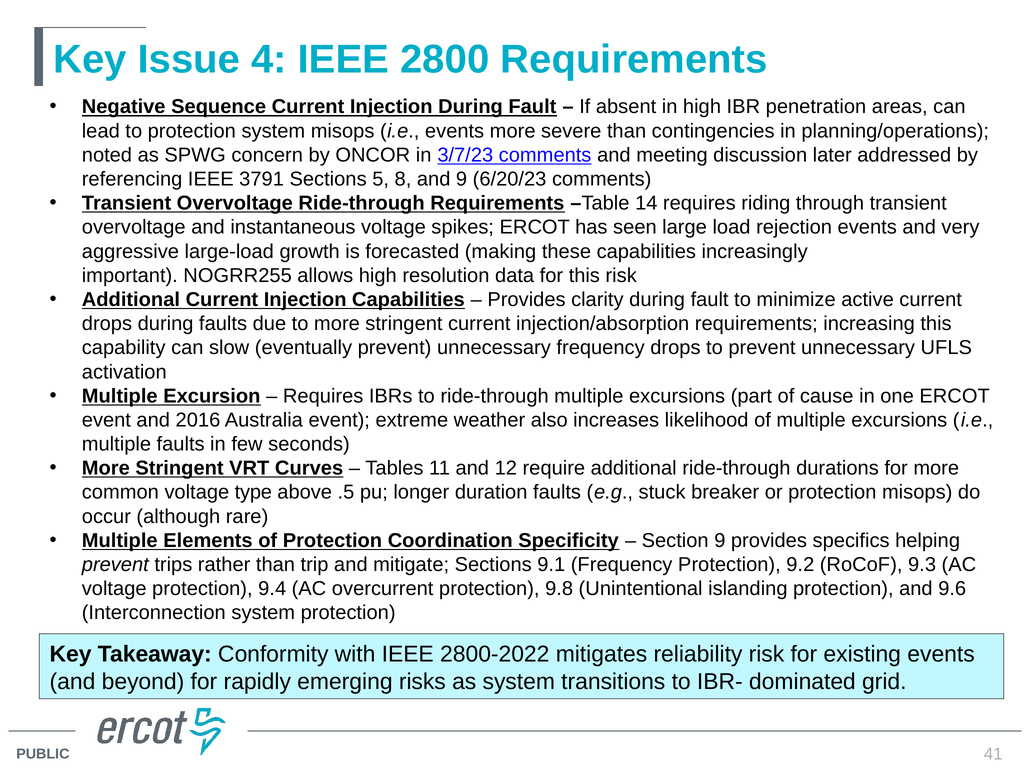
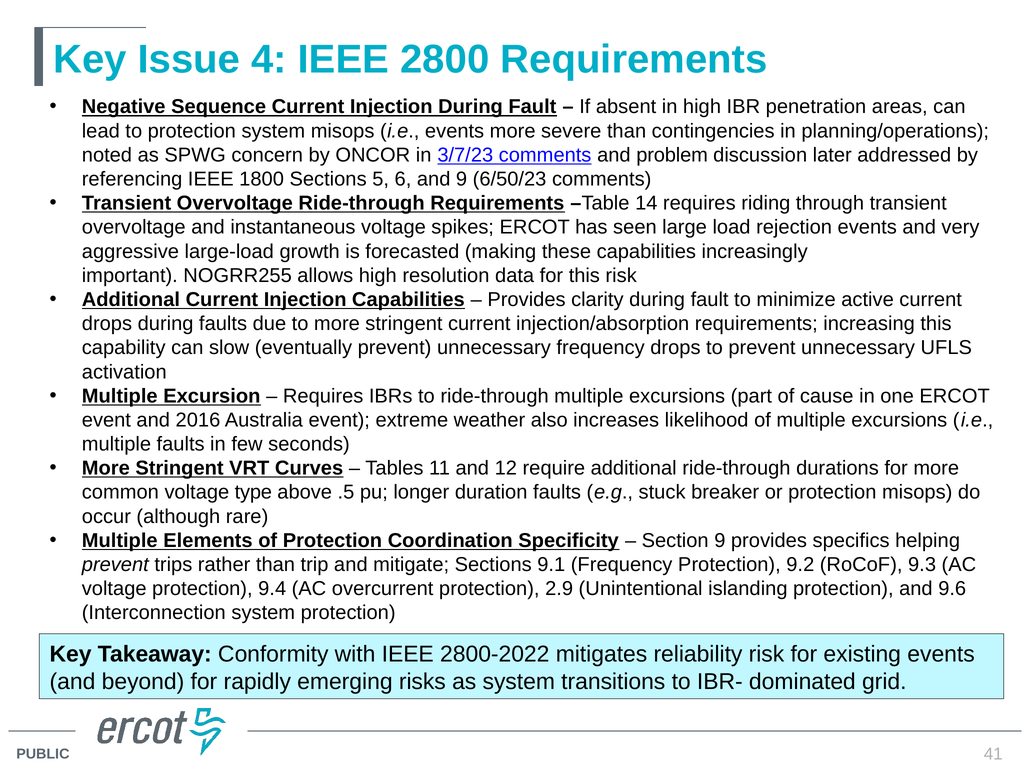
meeting: meeting -> problem (672, 155)
3791: 3791 -> 1800 (262, 179)
8: 8 -> 6 (403, 179)
6/20/23: 6/20/23 -> 6/50/23 (510, 179)
9.8: 9.8 -> 2.9 (559, 589)
